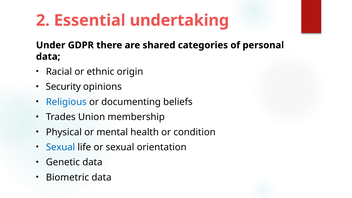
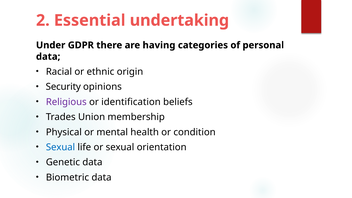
shared: shared -> having (159, 45)
Religious colour: blue -> purple (66, 102)
documenting: documenting -> identification (131, 102)
